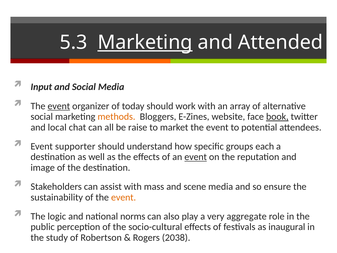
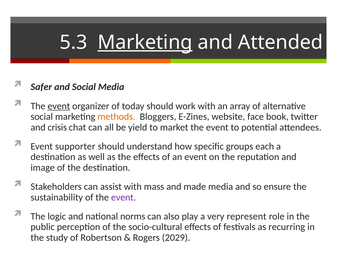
Input: Input -> Safer (41, 87)
book underline: present -> none (277, 117)
local: local -> crisis (57, 127)
raise: raise -> yield (138, 127)
event underline: present -> none (196, 157)
scene: scene -> made (195, 186)
event colour: orange -> purple (124, 197)
aggregate: aggregate -> represent (247, 216)
inaugural: inaugural -> recurring (287, 227)
2038: 2038 -> 2029 (176, 237)
